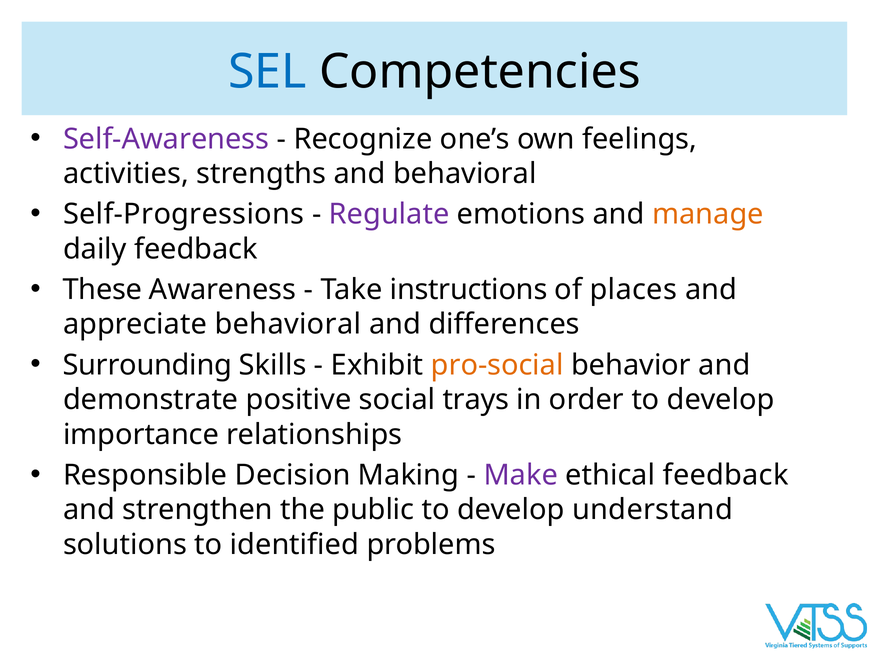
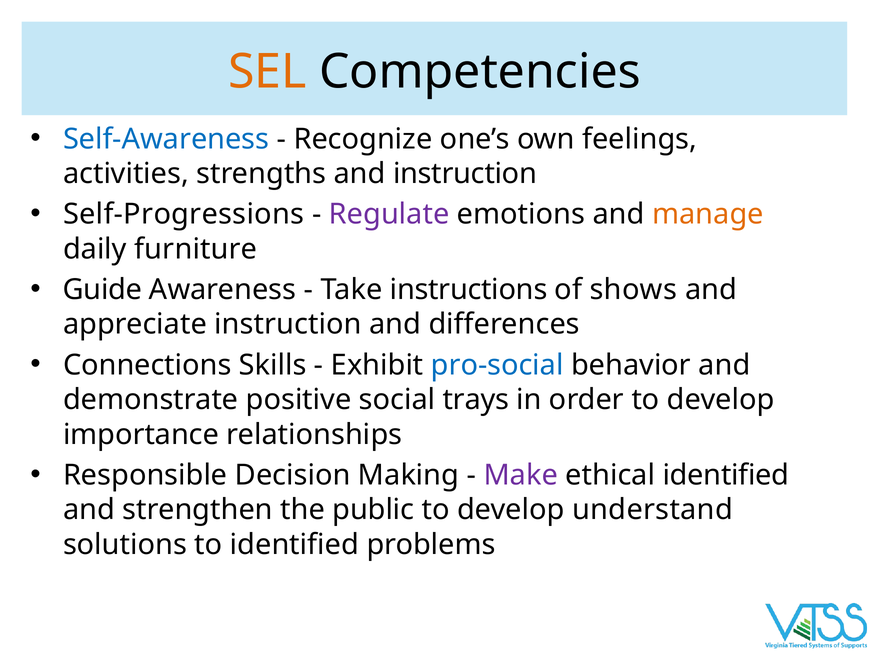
SEL colour: blue -> orange (267, 72)
Self-Awareness colour: purple -> blue (166, 139)
and behavioral: behavioral -> instruction (465, 174)
daily feedback: feedback -> furniture (196, 249)
These: These -> Guide (102, 290)
places: places -> shows (633, 290)
appreciate behavioral: behavioral -> instruction (288, 324)
Surrounding: Surrounding -> Connections (147, 365)
pro-social colour: orange -> blue (497, 365)
ethical feedback: feedback -> identified (726, 475)
